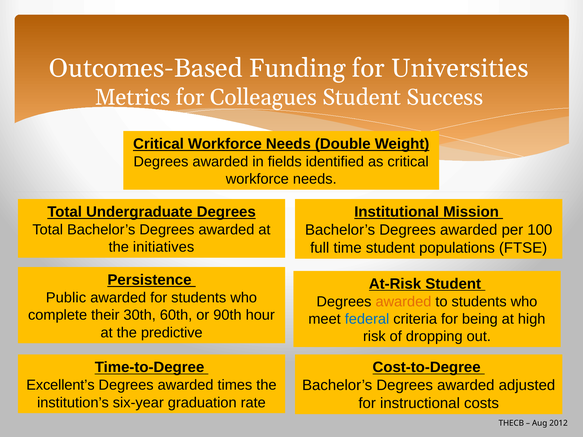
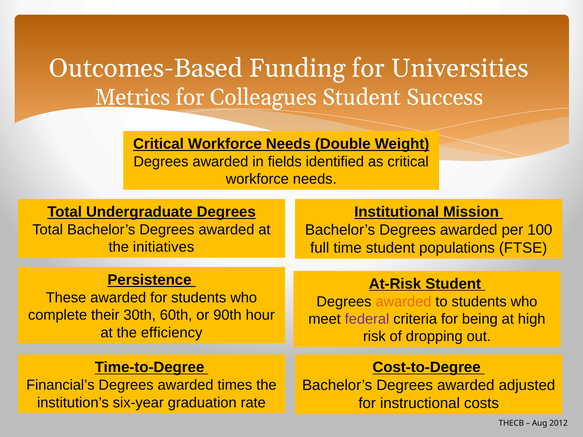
Public: Public -> These (66, 298)
federal colour: blue -> purple (367, 319)
predictive: predictive -> efficiency (172, 333)
Excellent’s: Excellent’s -> Financial’s (60, 385)
